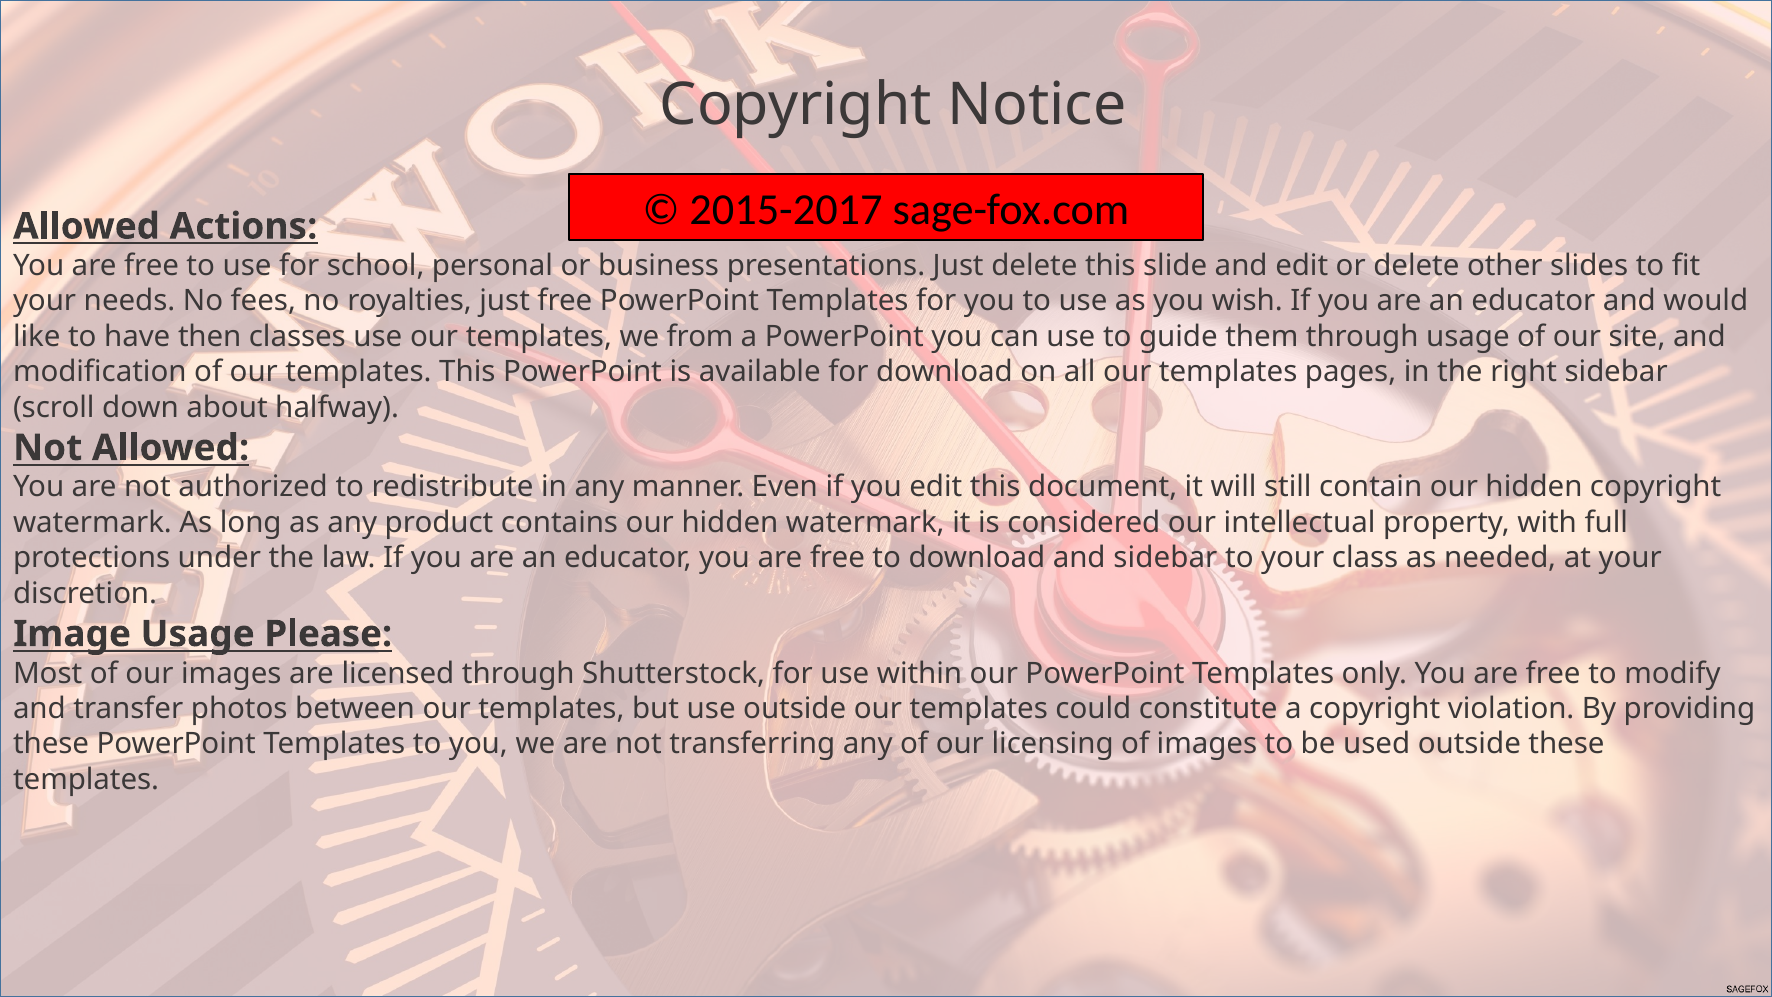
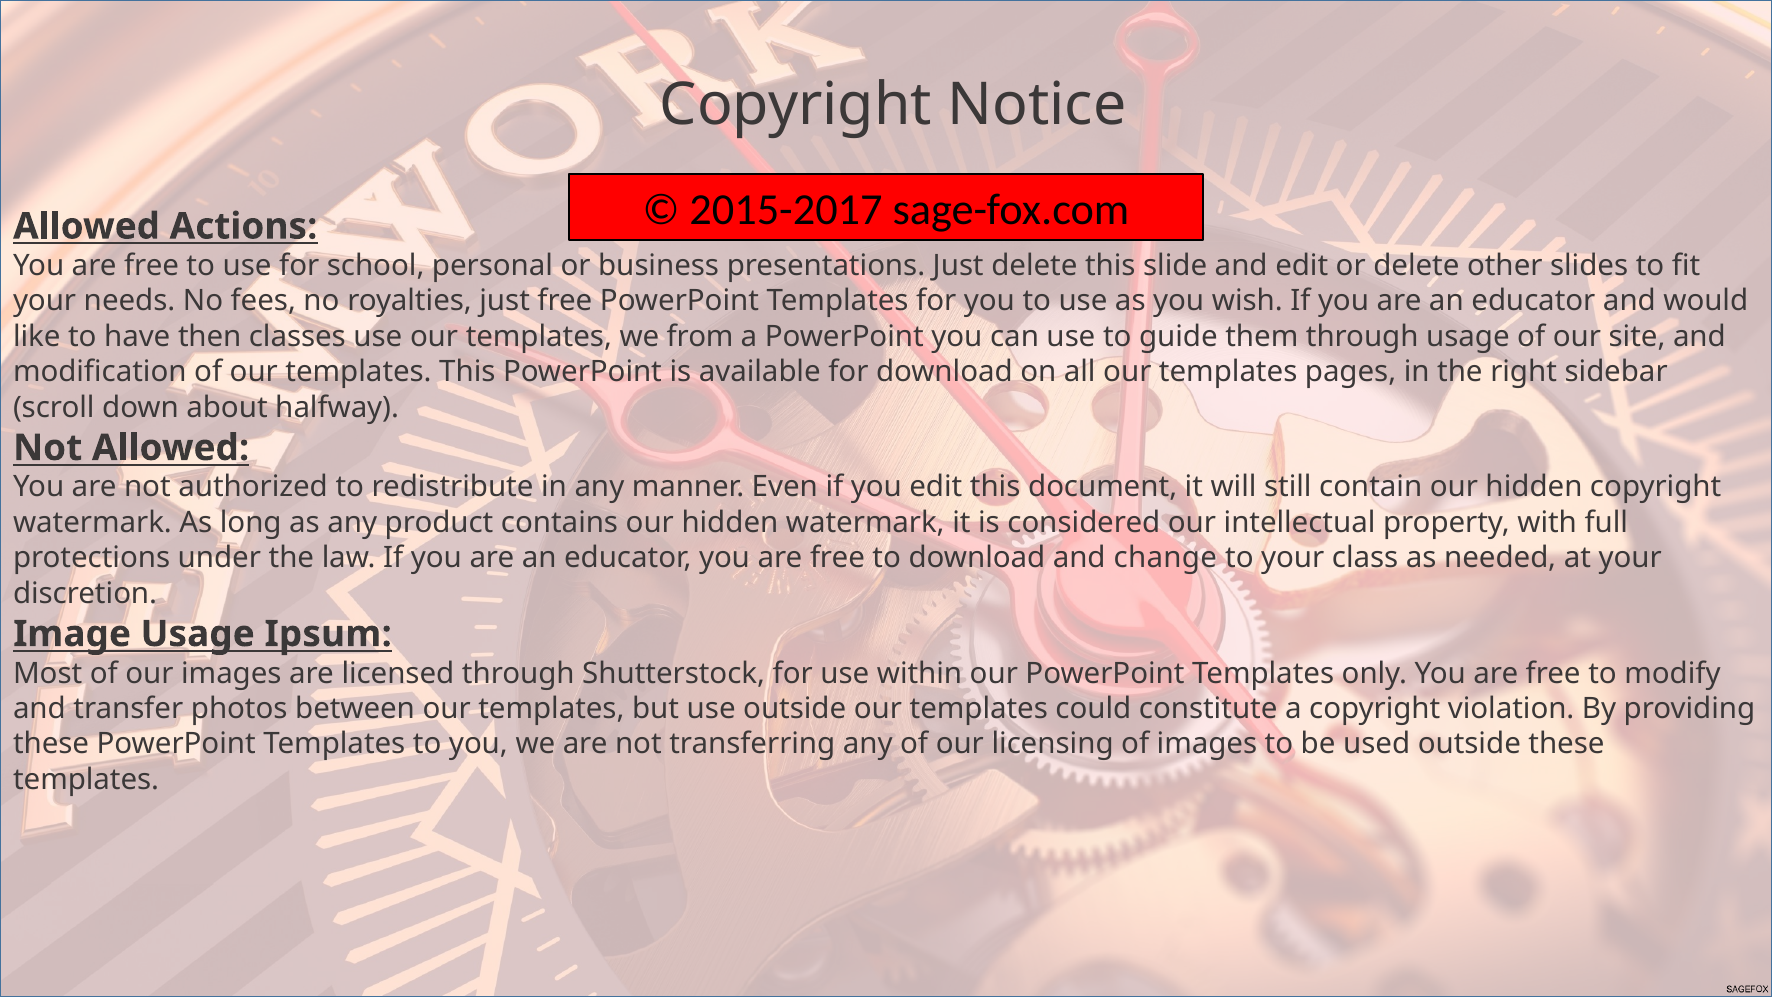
and sidebar: sidebar -> change (1165, 558)
Please: Please -> Ipsum (328, 634)
